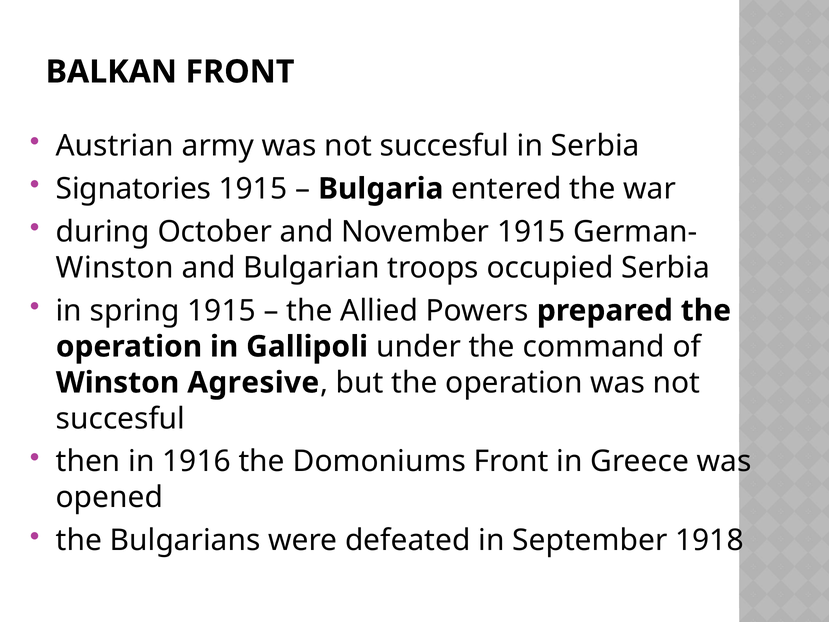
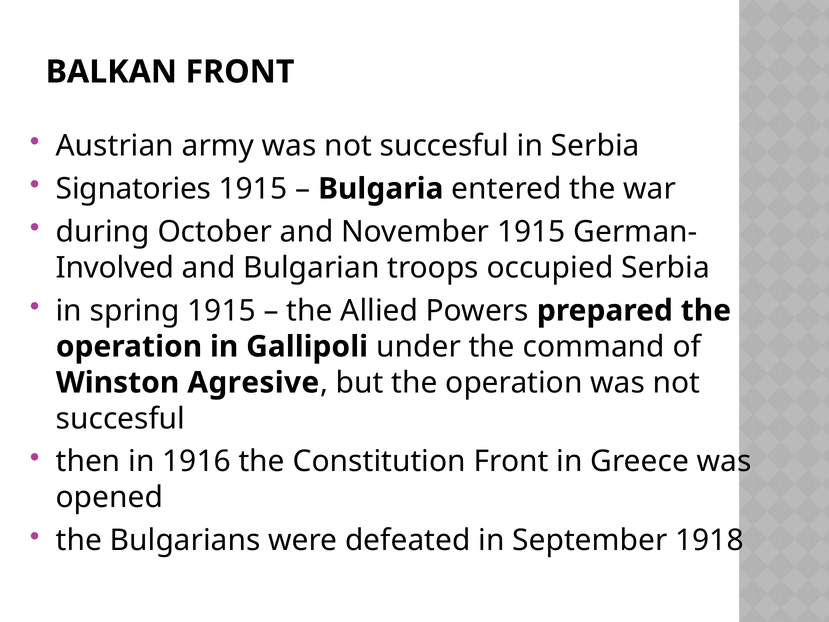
Winston: Winston -> Involved (115, 268)
Domoniums: Domoniums -> Constitution (379, 461)
